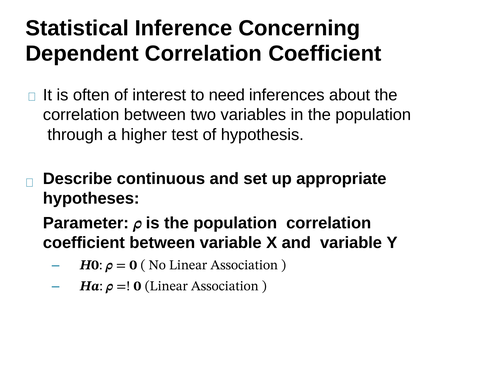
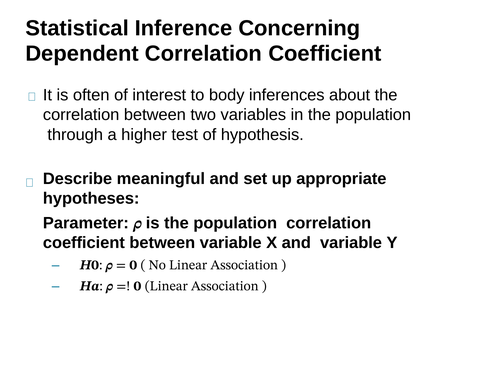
need: need -> body (227, 95)
continuous: continuous -> meaningful (161, 179)
